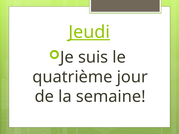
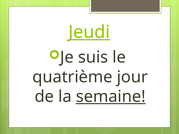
semaine underline: none -> present (111, 97)
